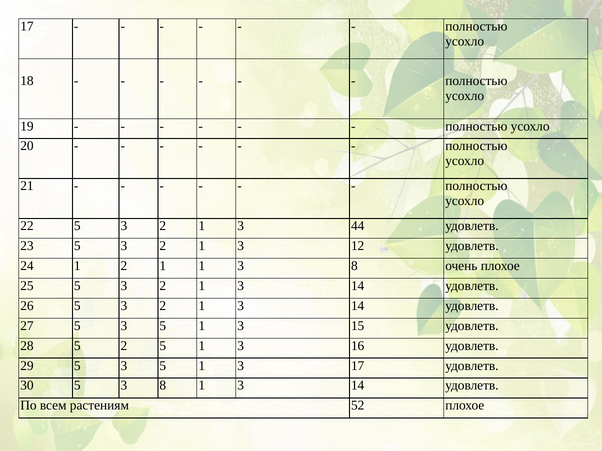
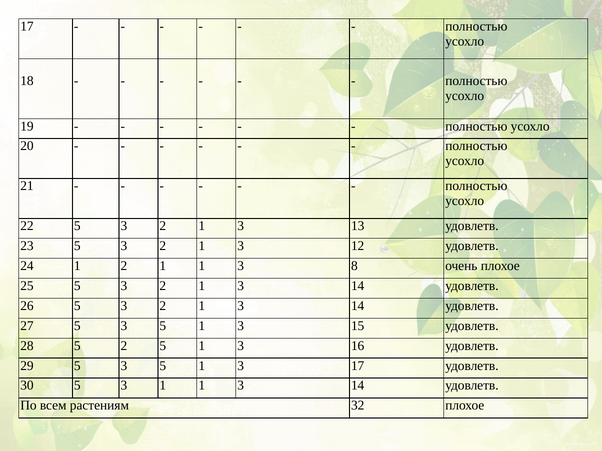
44: 44 -> 13 (358, 226)
5 3 8: 8 -> 1 (163, 386)
52: 52 -> 32 (358, 406)
